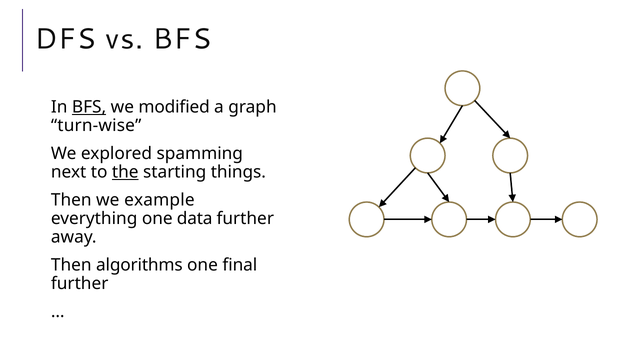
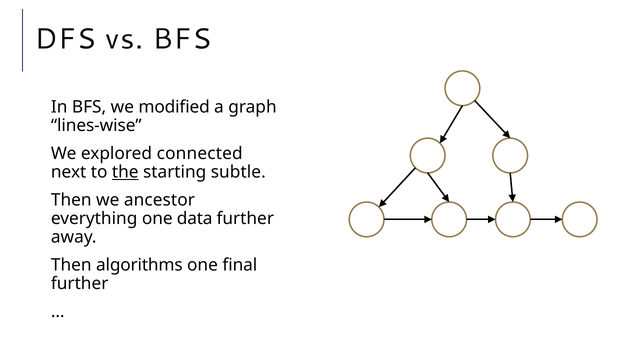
BFS underline: present -> none (89, 107)
turn-wise: turn-wise -> lines-wise (96, 126)
spamming: spamming -> connected (200, 154)
things: things -> subtle (238, 172)
example: example -> ancestor (159, 200)
